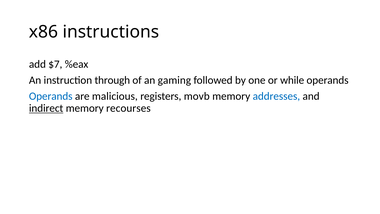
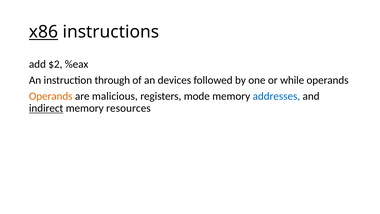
x86 underline: none -> present (44, 32)
$7: $7 -> $2 (55, 64)
gaming: gaming -> devices (174, 80)
Operands colour: blue -> orange (51, 96)
movb: movb -> mode (197, 96)
recourses: recourses -> resources (128, 108)
